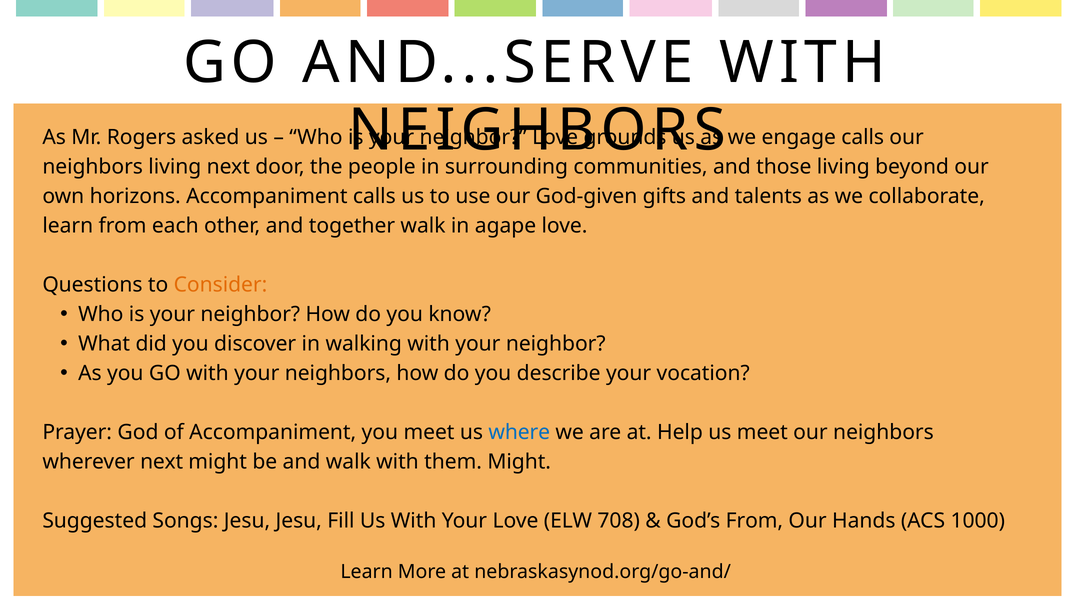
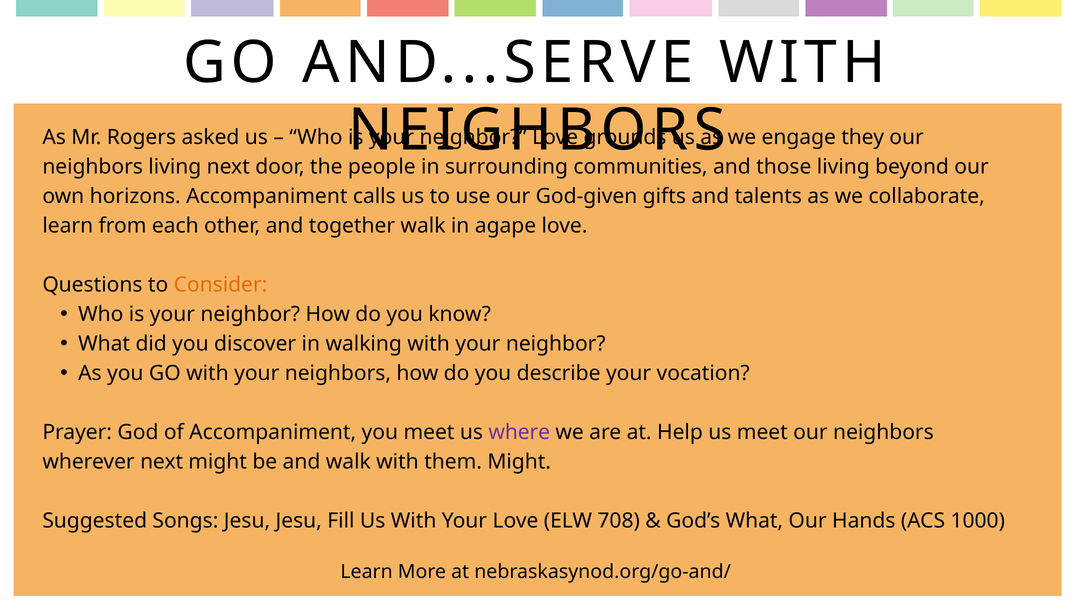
engage calls: calls -> they (863, 137)
where colour: blue -> purple (519, 432)
God’s From: From -> What (754, 521)
